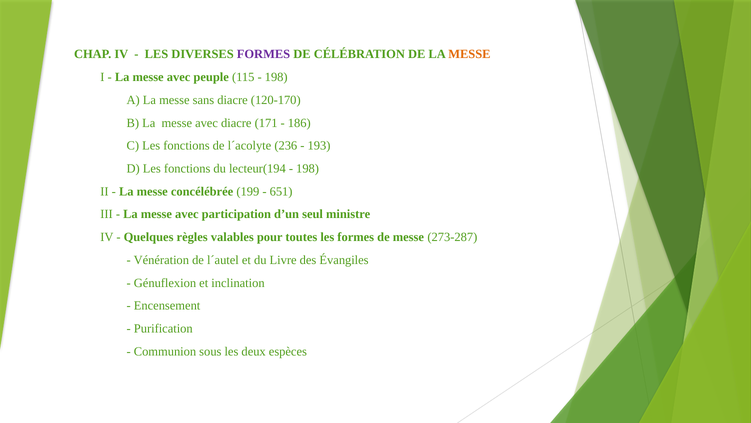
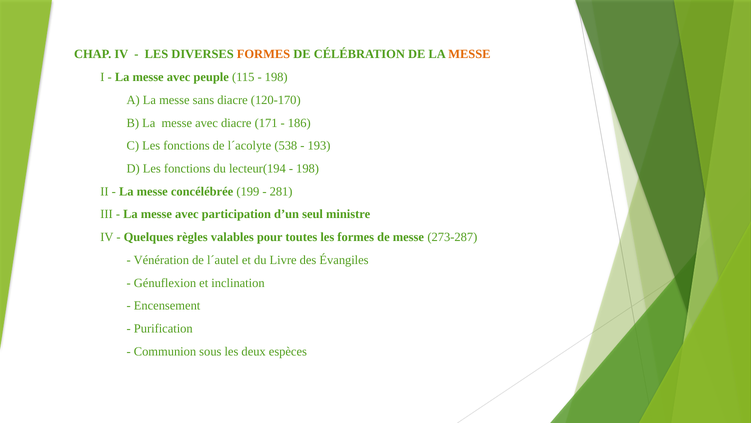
FORMES colour: purple -> orange (263, 54)
236: 236 -> 538 (286, 146)
651: 651 -> 281 (281, 191)
